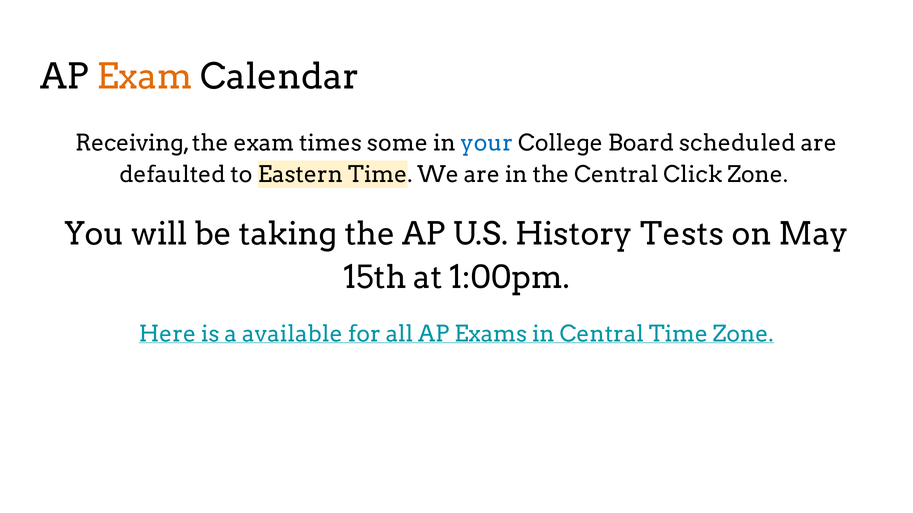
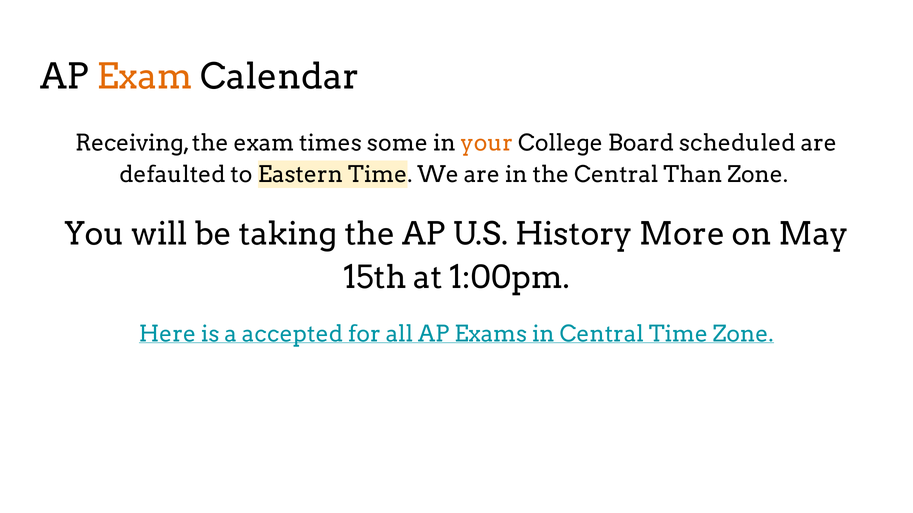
your colour: blue -> orange (487, 144)
Click: Click -> Than (693, 175)
Tests: Tests -> More (682, 234)
available: available -> accepted (292, 335)
